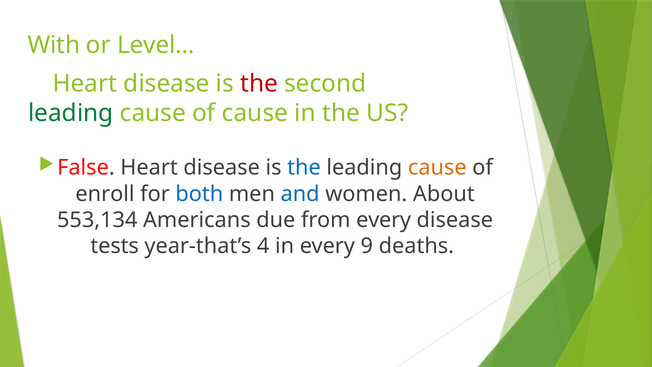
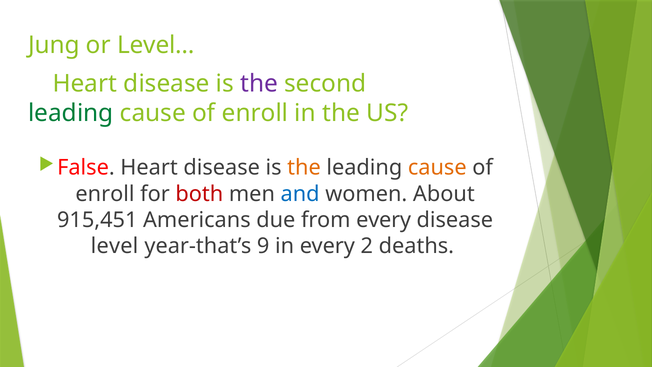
With: With -> Jung (54, 45)
the colour: red -> purple (259, 84)
cause: cause -> enroll (255, 113)
the colour: blue -> orange (304, 168)
both colour: blue -> red (199, 194)
553,134: 553,134 -> 915,451 (97, 220)
tests: tests -> level (115, 246)
4: 4 -> 9 (263, 246)
9: 9 -> 2 (367, 246)
